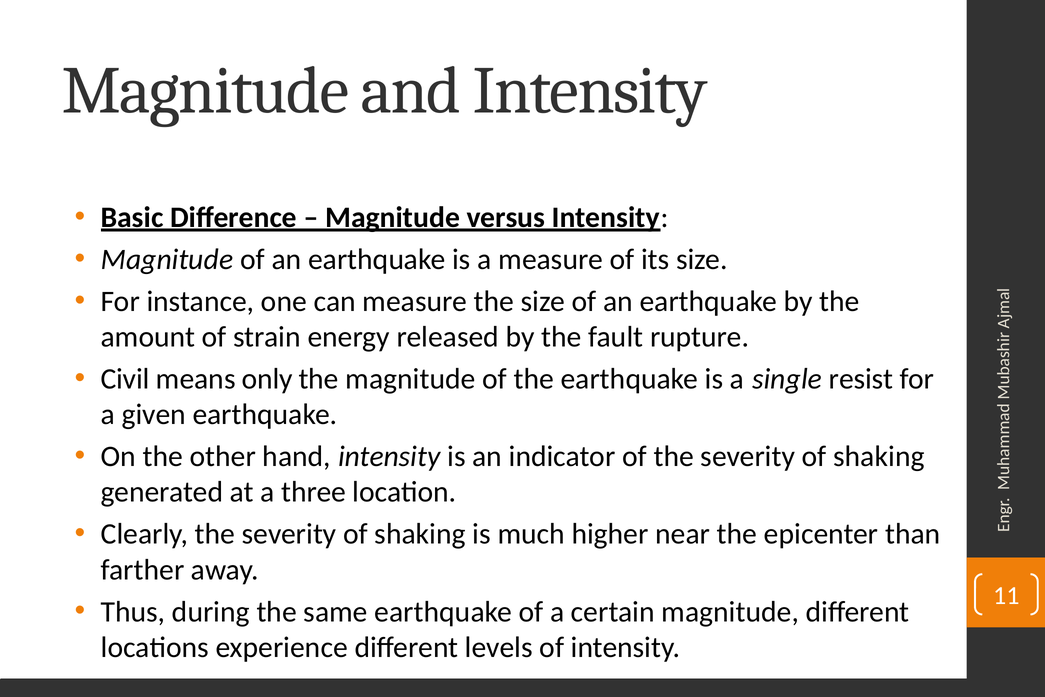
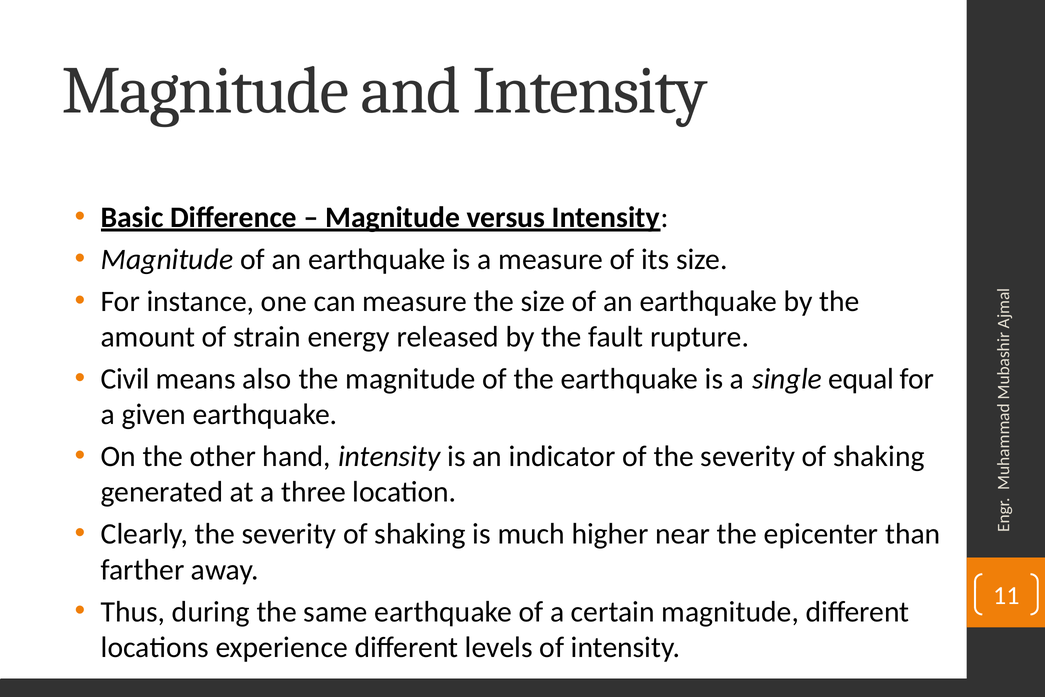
only: only -> also (267, 379)
resist: resist -> equal (861, 379)
